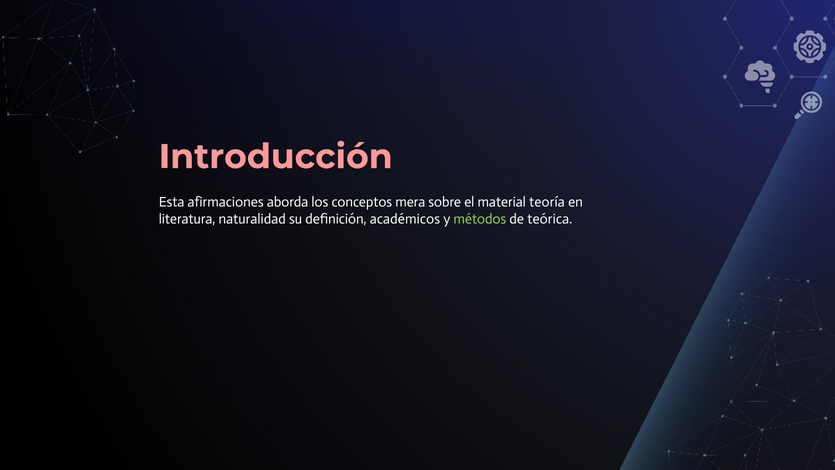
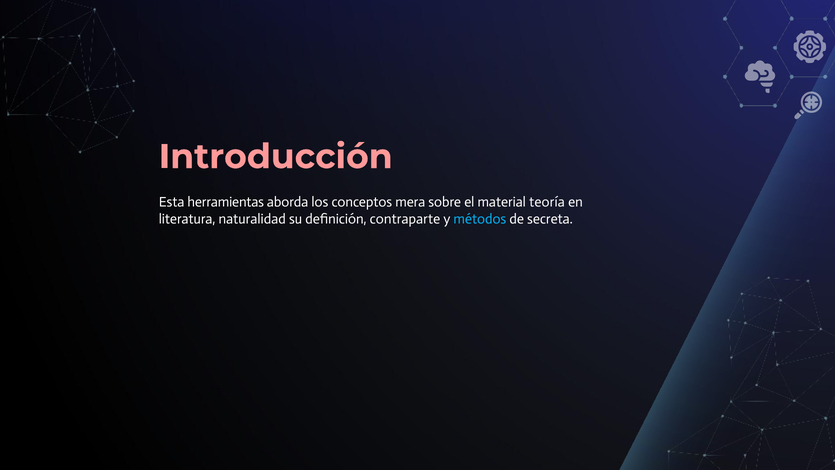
afirmaciones: afirmaciones -> herramientas (226, 202)
académicos: académicos -> contraparte (405, 219)
métodos colour: light green -> light blue (480, 219)
teórica: teórica -> secreta (550, 219)
